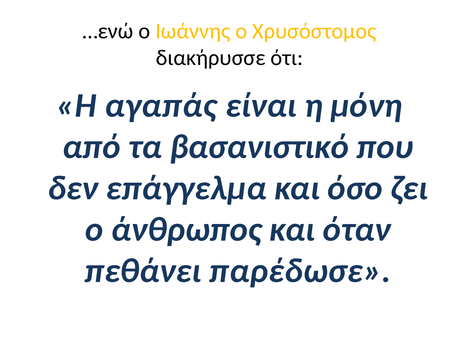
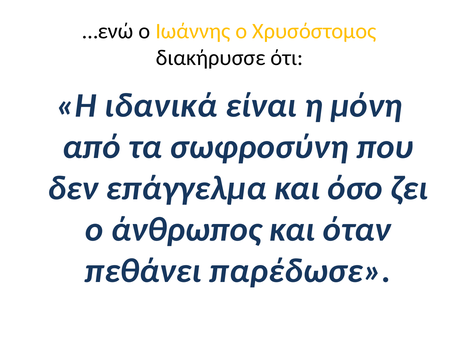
αγαπάς: αγαπάς -> ιδανικά (161, 106)
βασανιστικό: βασανιστικό -> σωφροσύνη (259, 147)
